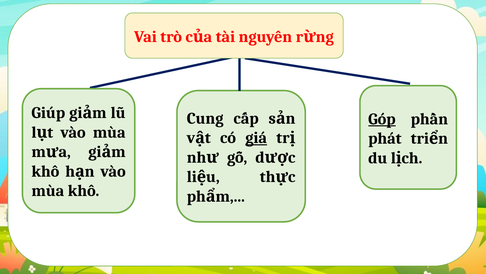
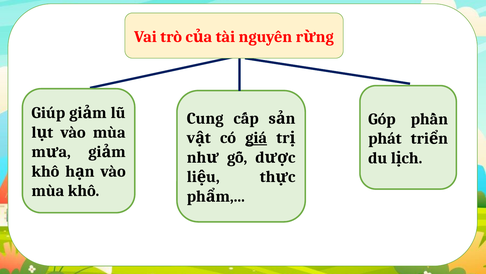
Góp underline: present -> none (382, 119)
